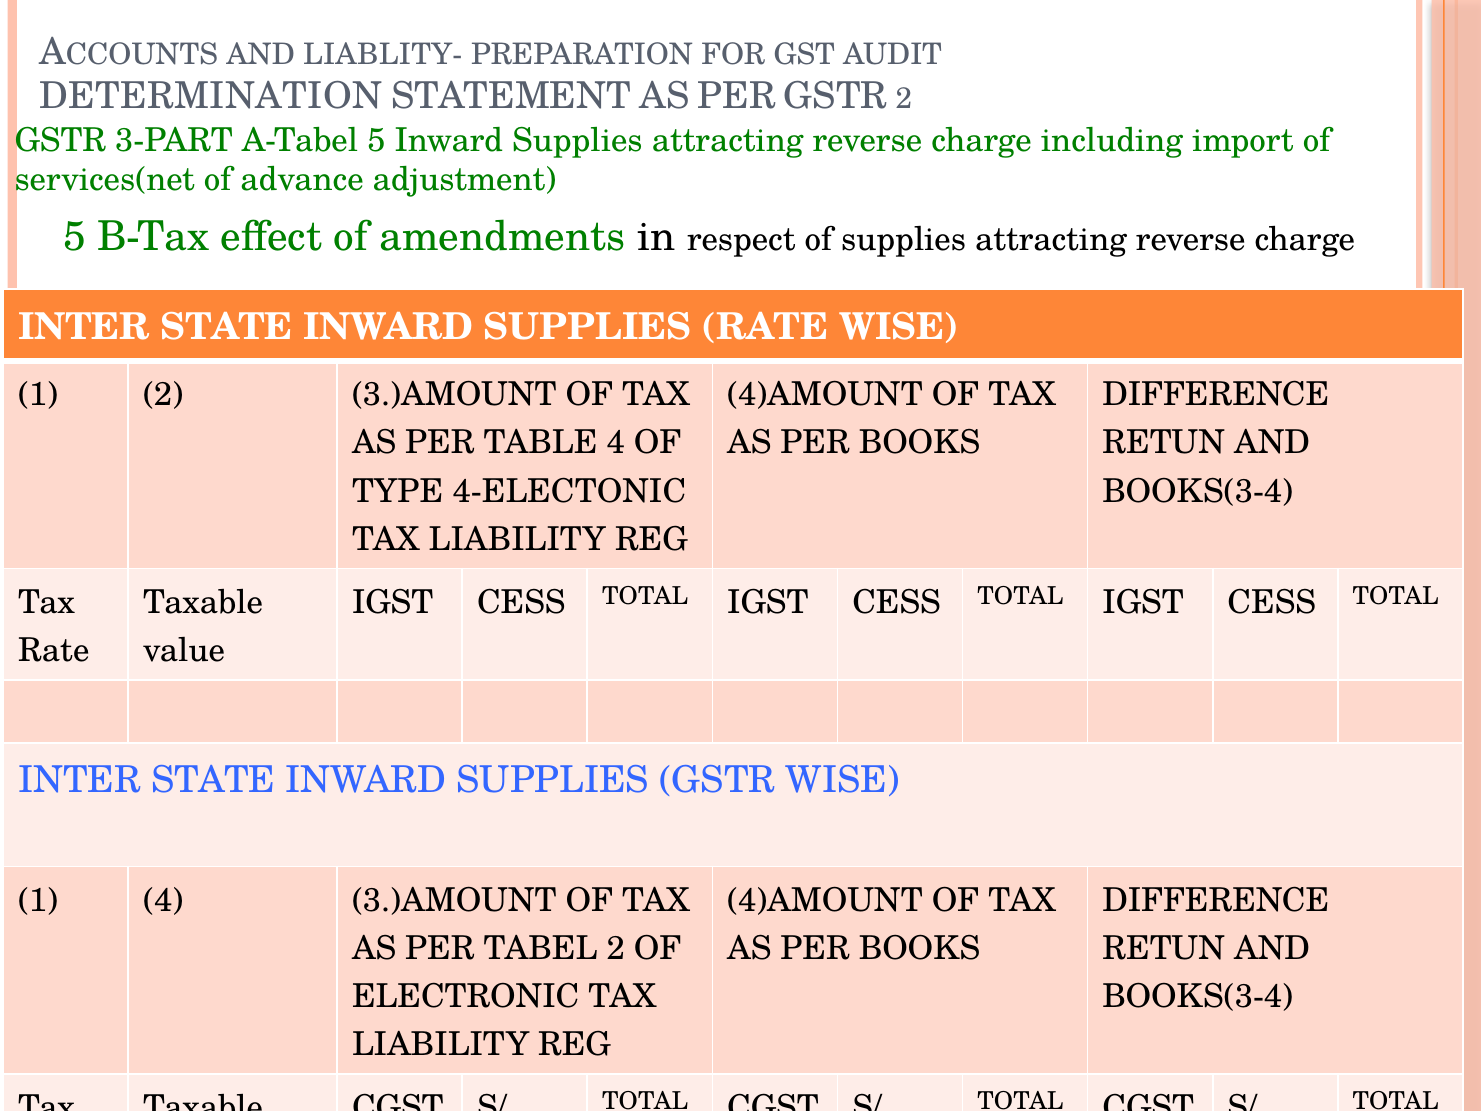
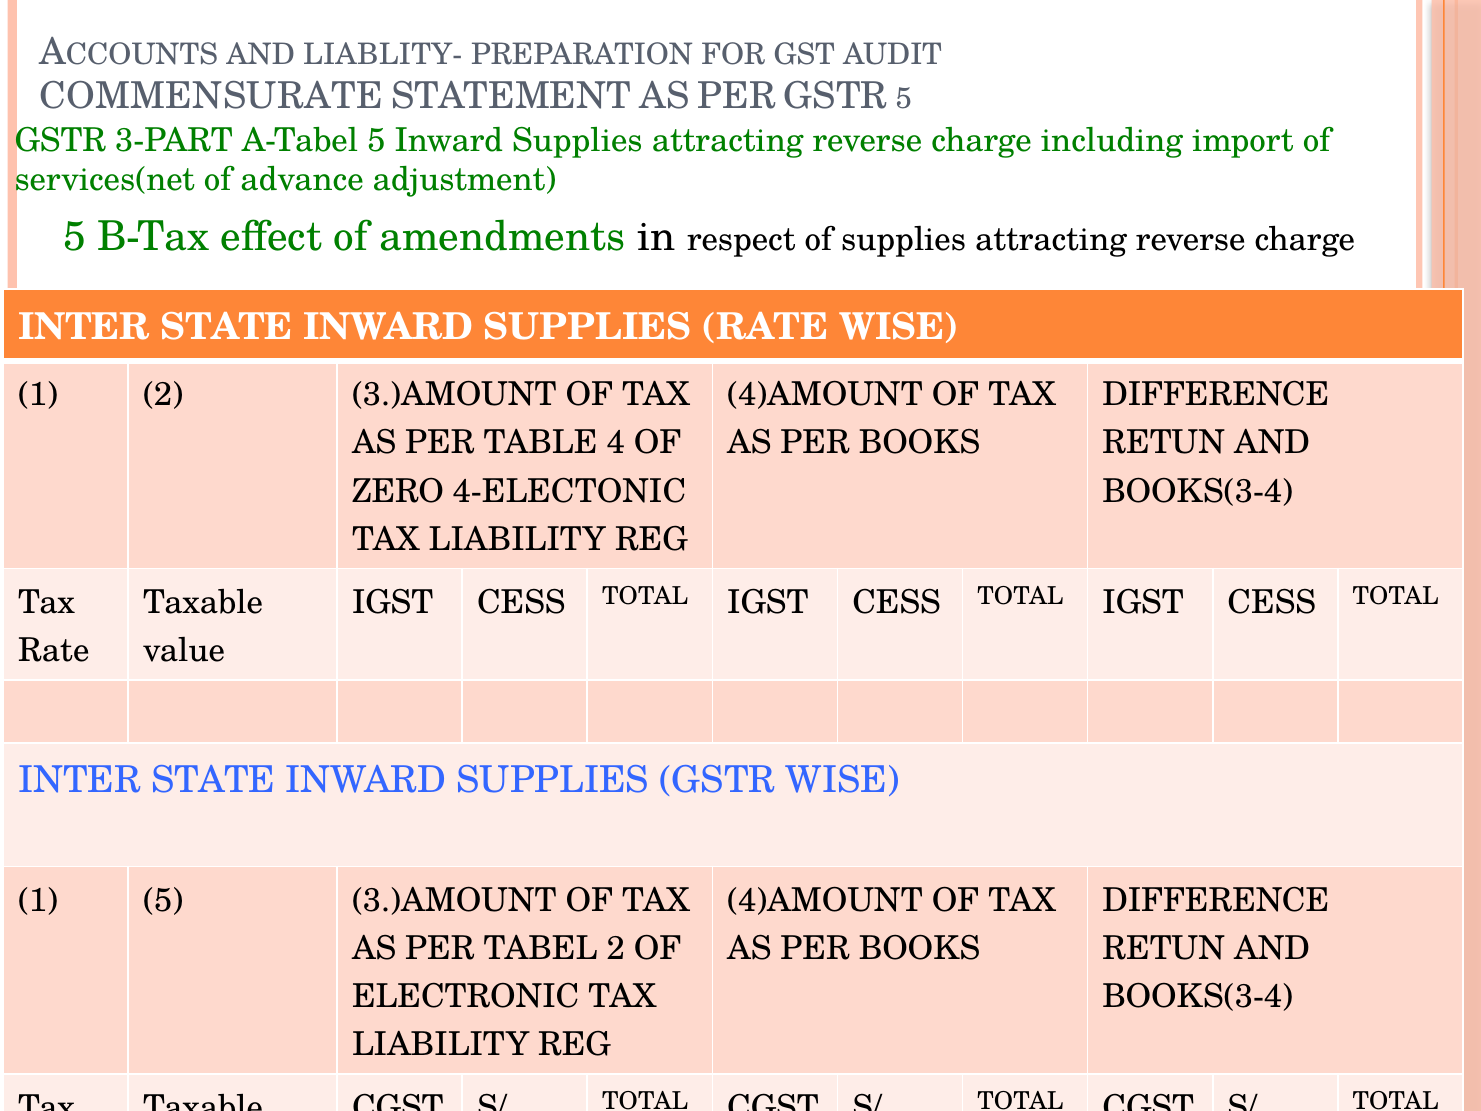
DETERMINATION: DETERMINATION -> COMMENSURATE (211, 96)
GSTR 2: 2 -> 5 (904, 99)
TYPE: TYPE -> ZERO (398, 491)
1 4: 4 -> 5 (163, 900)
